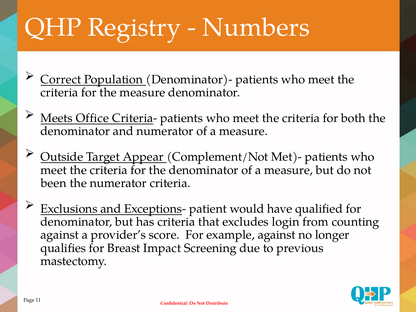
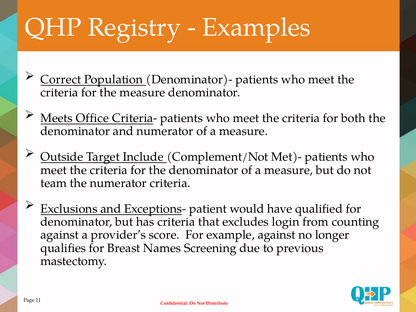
Numbers: Numbers -> Examples (256, 27)
Appear: Appear -> Include (143, 157)
been: been -> team (54, 183)
Impact: Impact -> Names (162, 248)
